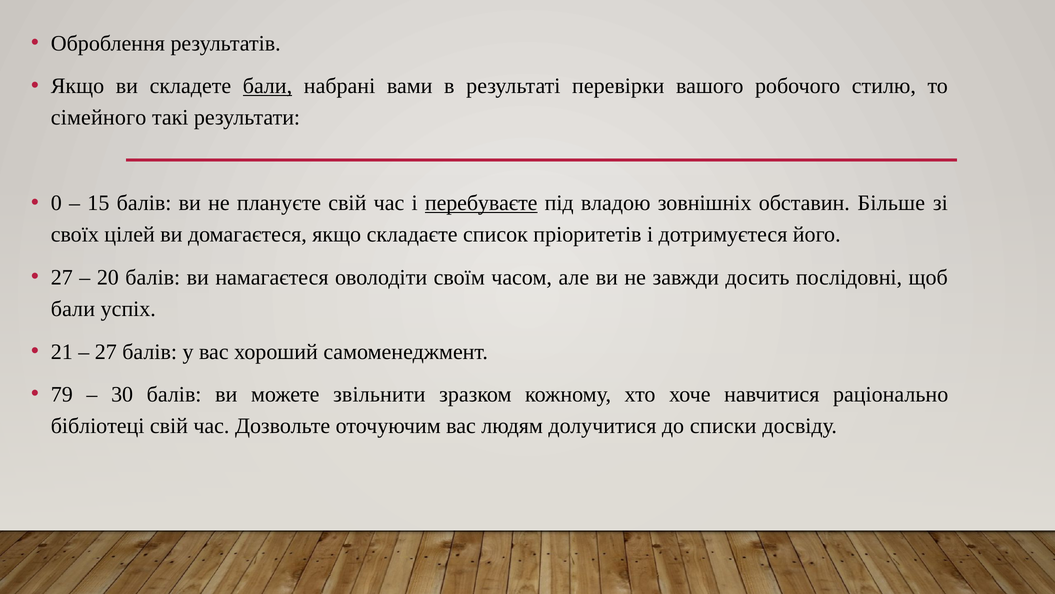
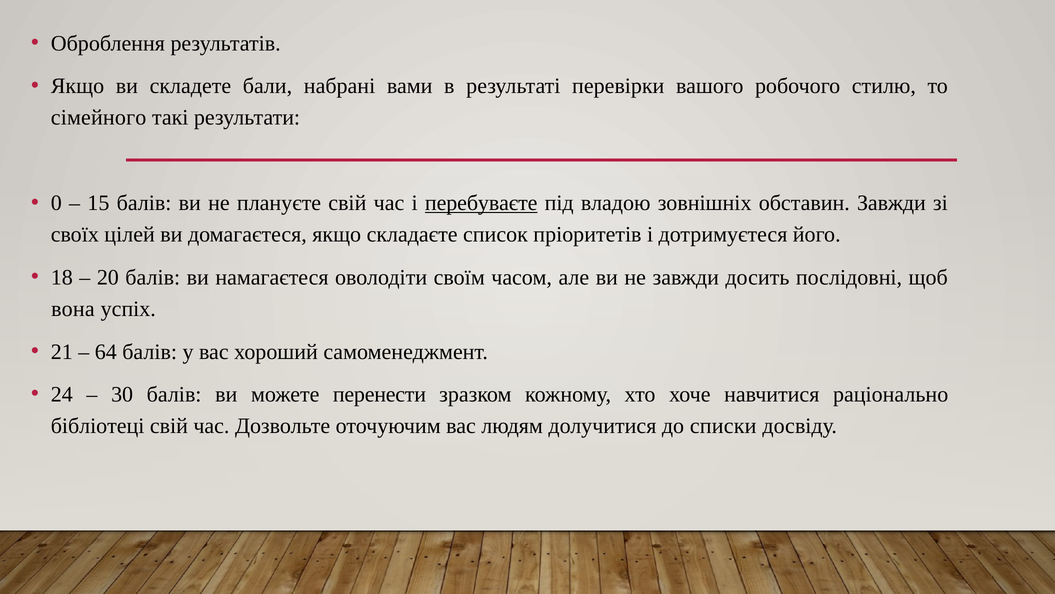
бали underline: present -> none (268, 86)
обставин Більше: Більше -> Завжди (891, 203)
27: 27 -> 18 (62, 277)
бали: бали -> вона (73, 309)
27: 27 -> 64 (106, 351)
79: 79 -> 24 (62, 394)
звільнити: звільнити -> перенести (379, 394)
